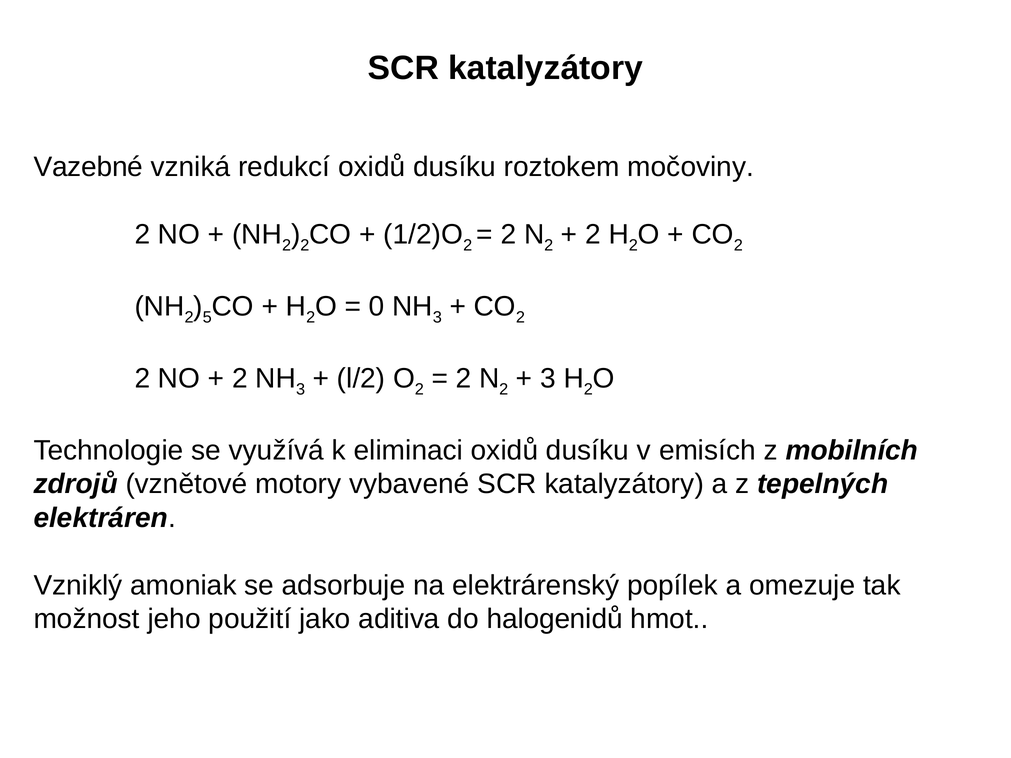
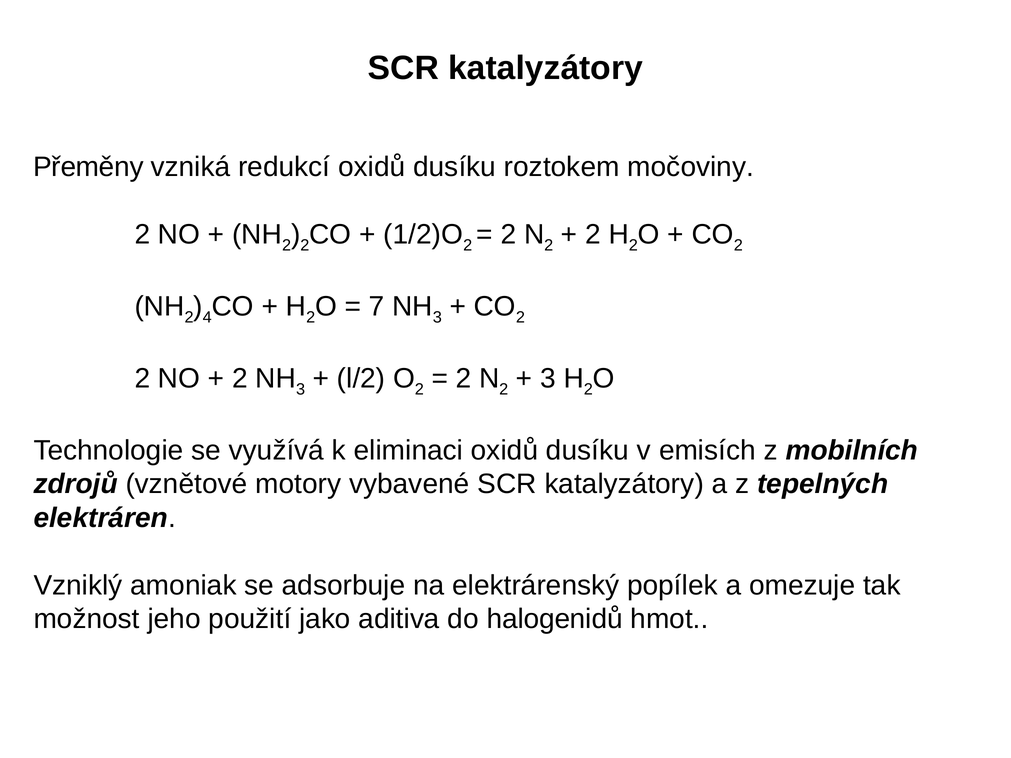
Vazebné: Vazebné -> Přeměny (88, 167)
5: 5 -> 4 (207, 317)
0: 0 -> 7 (377, 306)
